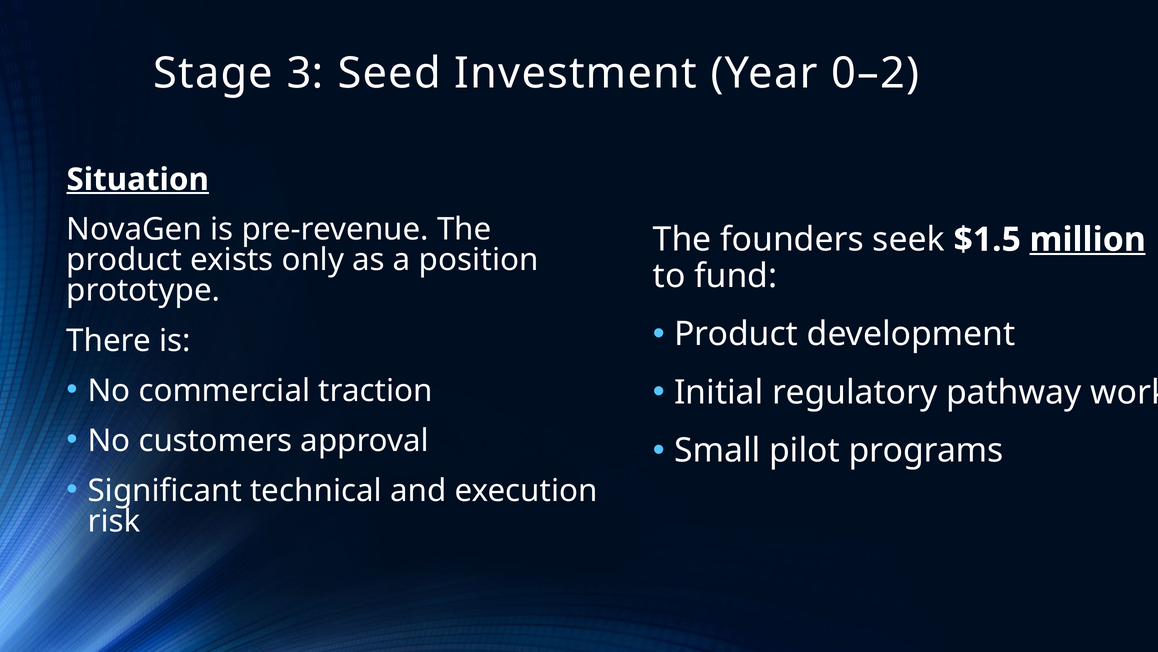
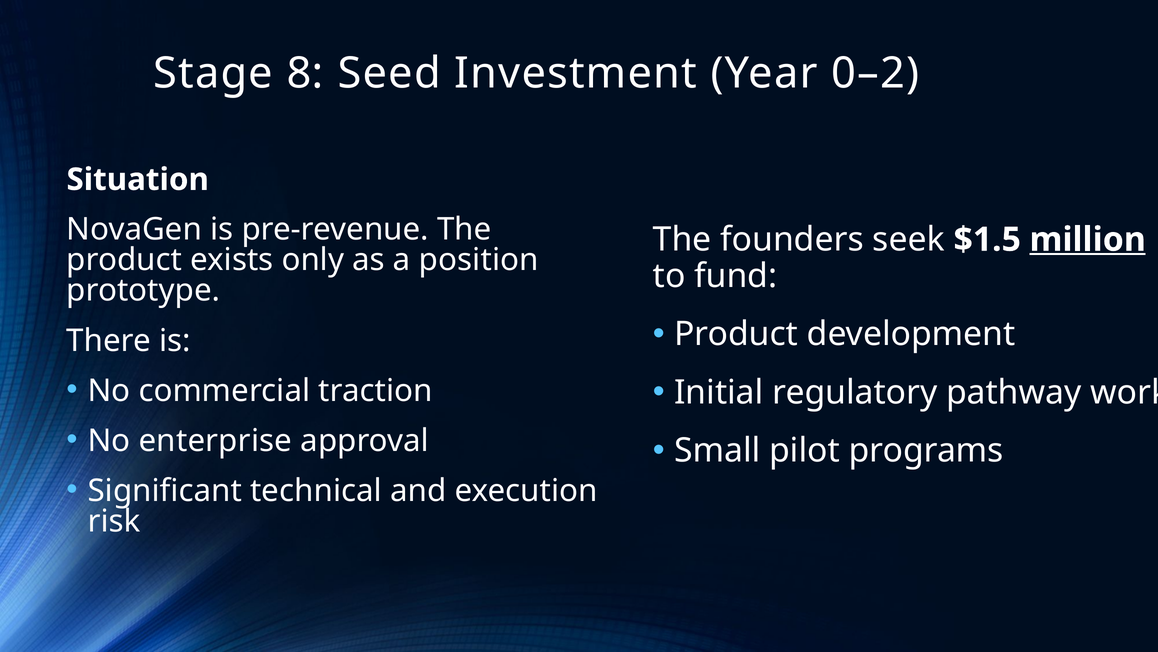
3: 3 -> 8 (305, 73)
Situation underline: present -> none (138, 179)
customers: customers -> enterprise (215, 440)
